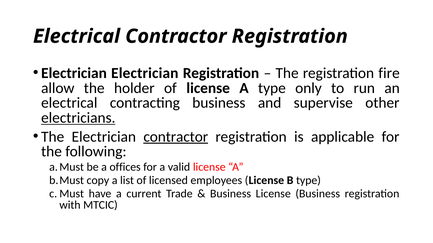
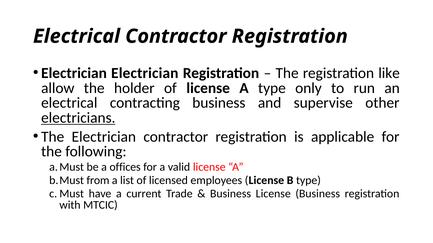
fire: fire -> like (389, 73)
contractor underline: present -> none (176, 137)
copy: copy -> from (98, 181)
